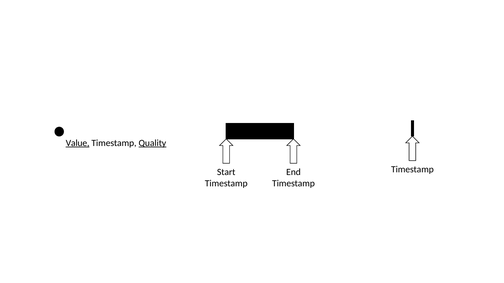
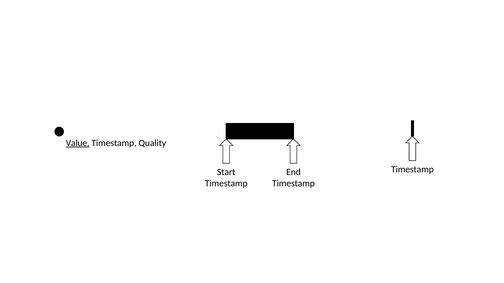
Quality underline: present -> none (152, 143)
